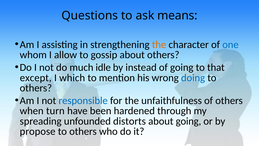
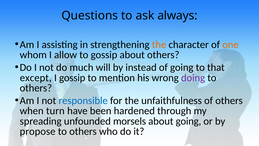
means: means -> always (177, 16)
one colour: blue -> orange (230, 44)
idle: idle -> will (103, 67)
I which: which -> gossip (72, 78)
doing colour: blue -> purple (193, 78)
distorts: distorts -> morsels (130, 121)
